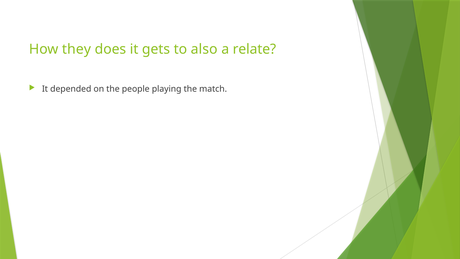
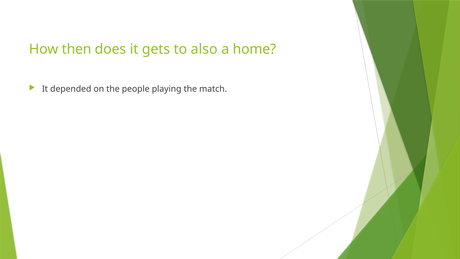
they: they -> then (77, 49)
relate: relate -> home (254, 49)
